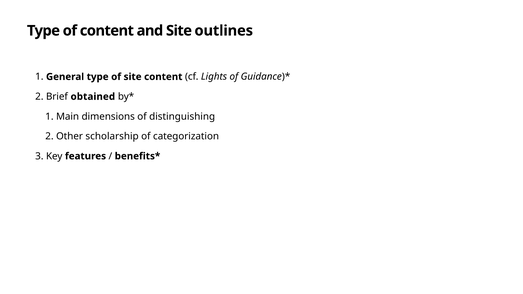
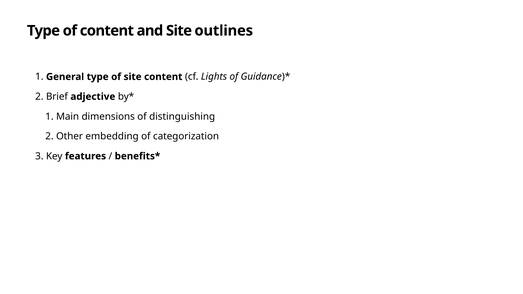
obtained: obtained -> adjective (93, 97)
scholarship: scholarship -> embedding (112, 136)
